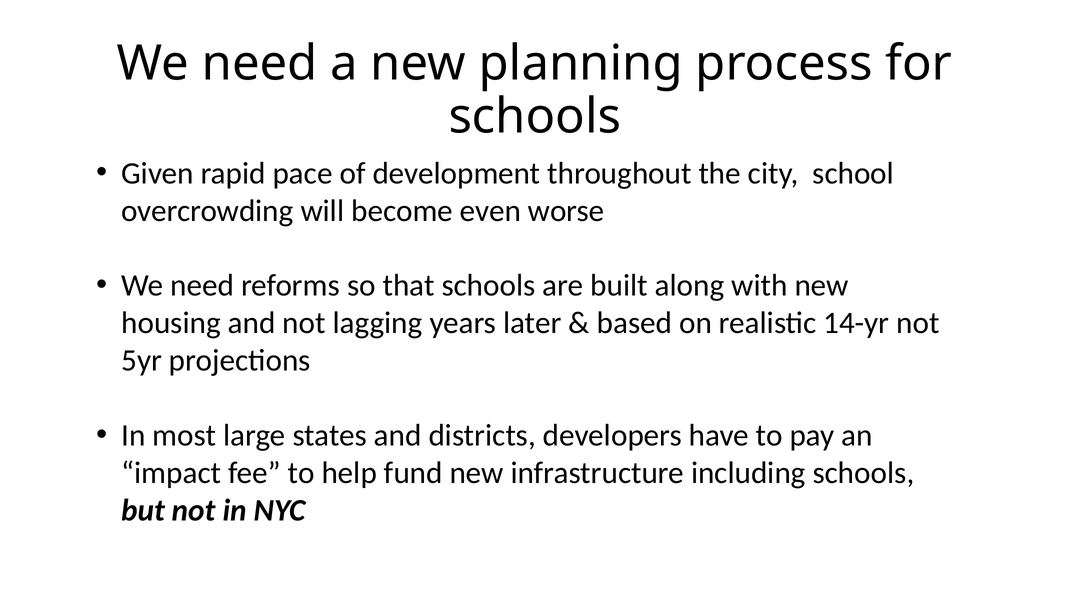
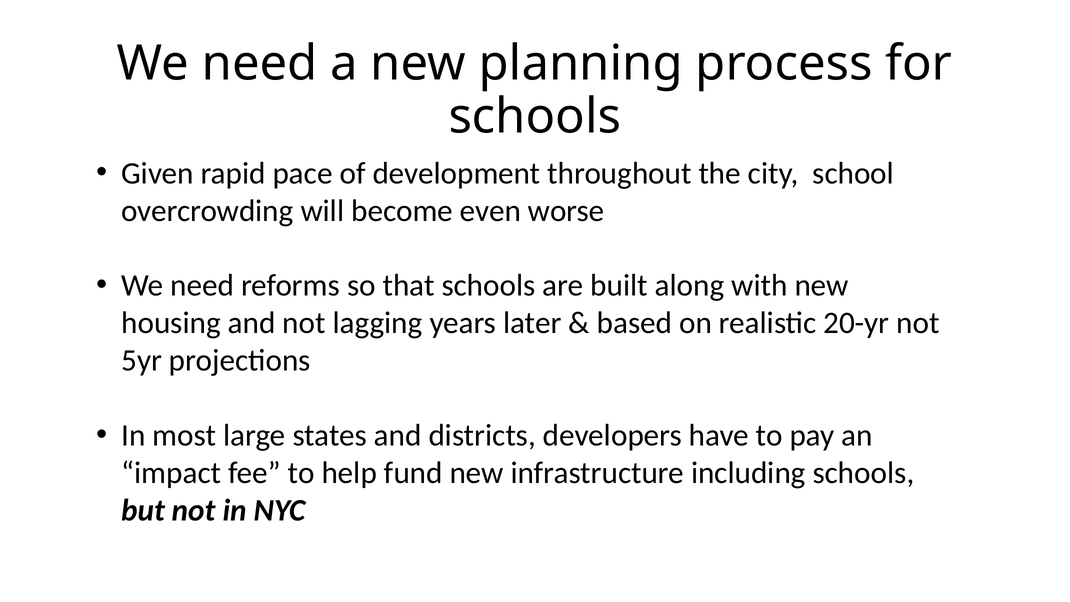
14-yr: 14-yr -> 20-yr (856, 323)
